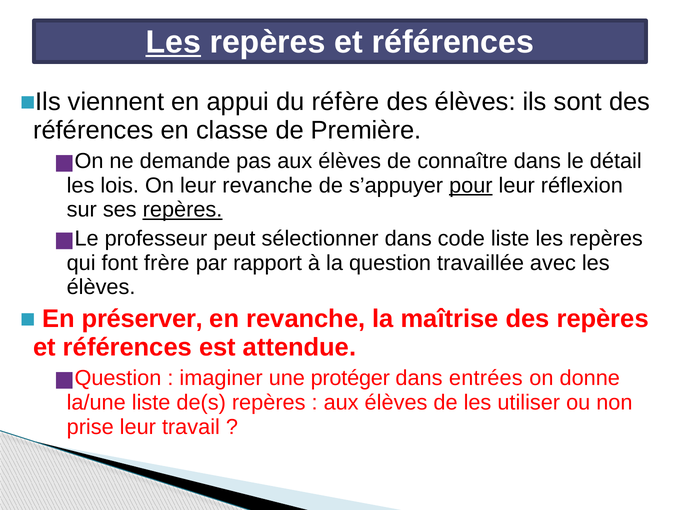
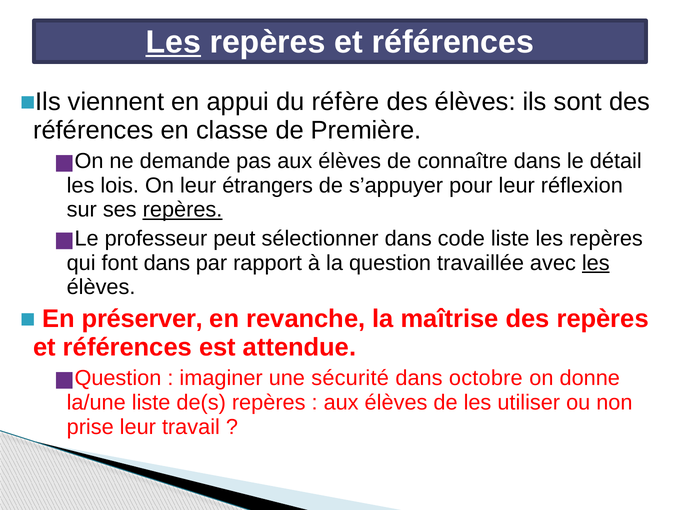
leur revanche: revanche -> étrangers (268, 185)
pour underline: present -> none (471, 185)
font frère: frère -> dans (167, 263)
les underline: none -> present (596, 263)
protéger: protéger -> sécurité (350, 378)
entrées: entrées -> octobre (486, 378)
